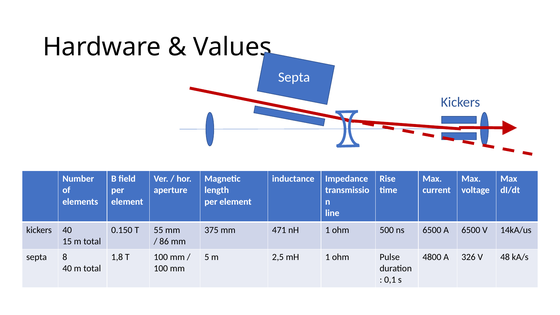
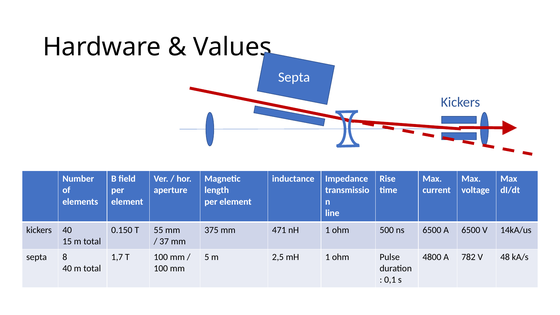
86: 86 -> 37 (164, 241)
1,8: 1,8 -> 1,7 (117, 257)
326: 326 -> 782 (468, 257)
